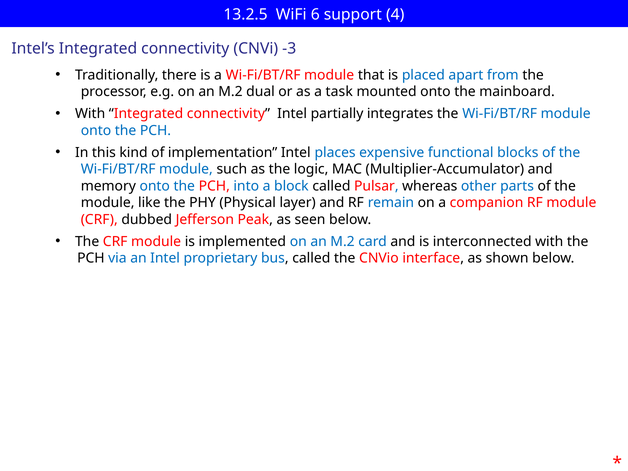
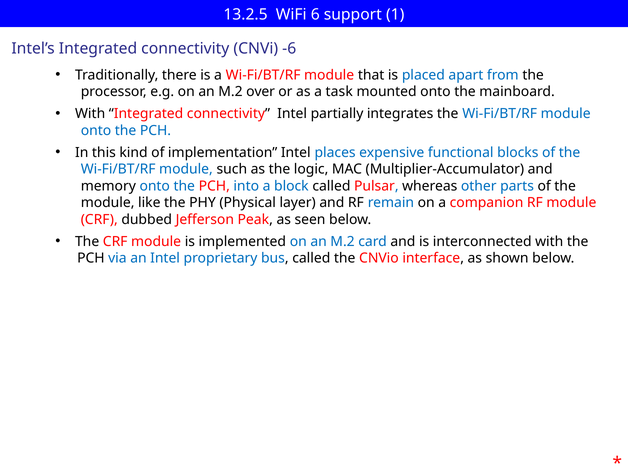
4: 4 -> 1 (395, 15)
-3: -3 -> -6 (289, 49)
dual: dual -> over (261, 92)
